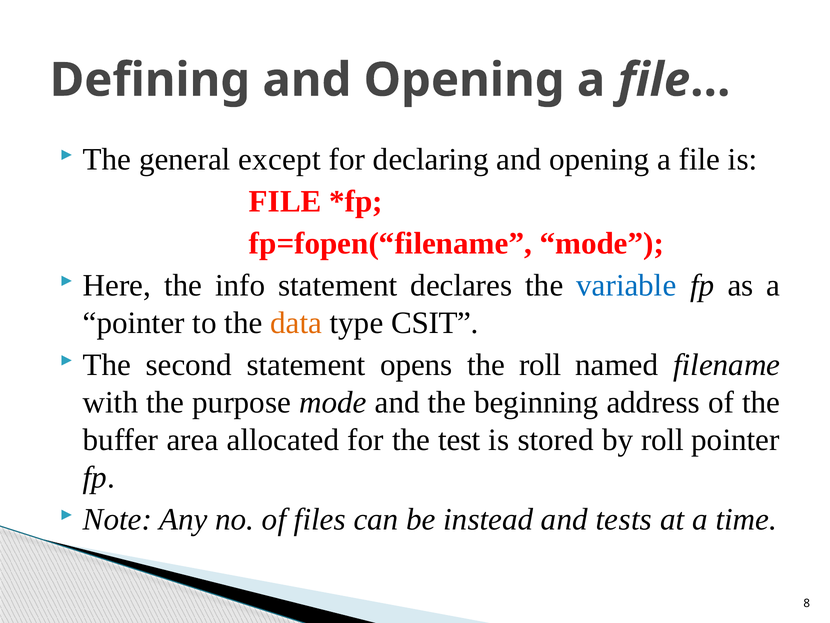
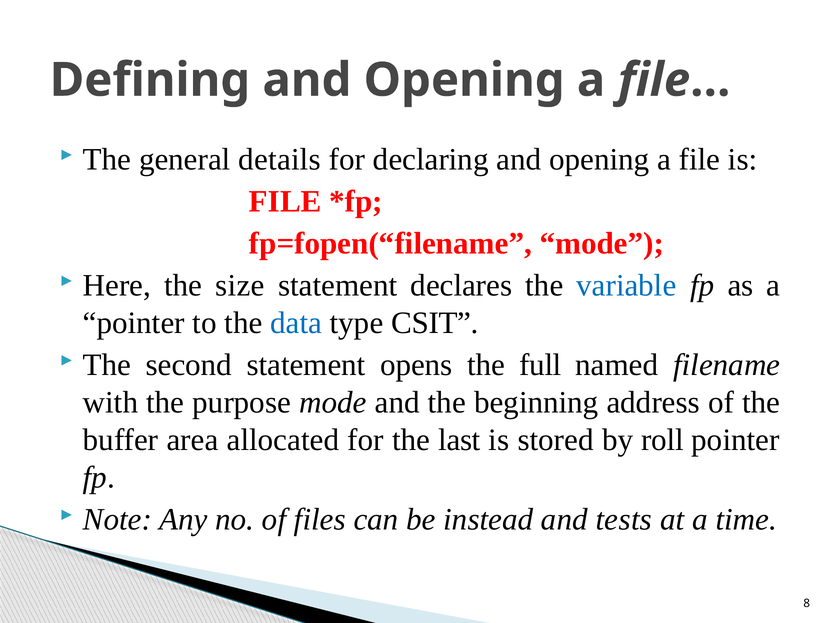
except: except -> details (280, 159)
info: info -> size (240, 285)
data colour: orange -> blue (296, 323)
the roll: roll -> full (540, 365)
test: test -> last (459, 440)
